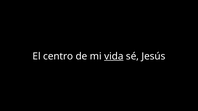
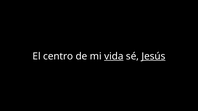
Jesús underline: none -> present (153, 56)
